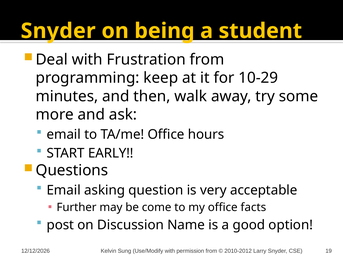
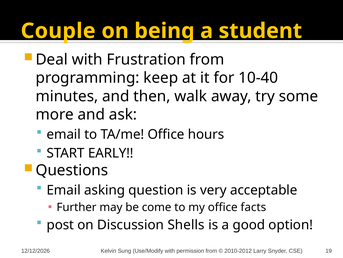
Snyder: Snyder -> Couple (58, 31)
10-29: 10-29 -> 10-40 (258, 78)
Name: Name -> Shells (186, 224)
